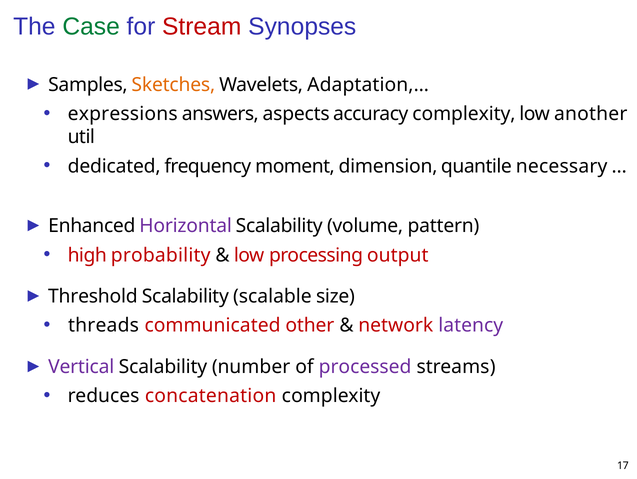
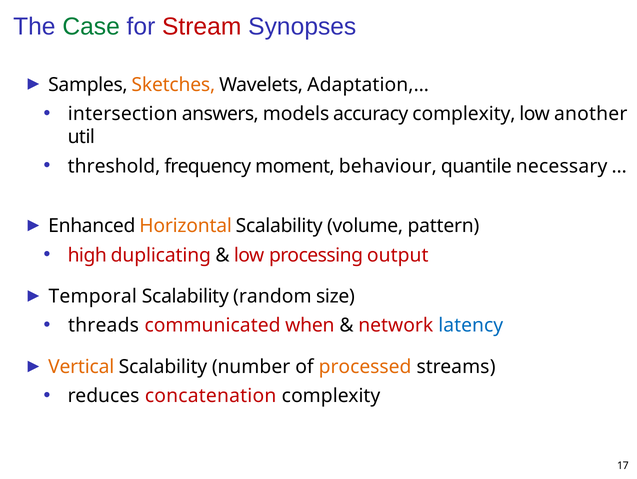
expressions: expressions -> intersection (123, 114)
aspects: aspects -> models (296, 114)
dedicated: dedicated -> threshold (114, 166)
dimension: dimension -> behaviour (388, 166)
Horizontal colour: purple -> orange (186, 226)
probability: probability -> duplicating (161, 255)
Threshold: Threshold -> Temporal (93, 296)
scalable: scalable -> random (272, 296)
other: other -> when (310, 325)
latency colour: purple -> blue (471, 325)
Vertical colour: purple -> orange (81, 366)
processed colour: purple -> orange (365, 366)
